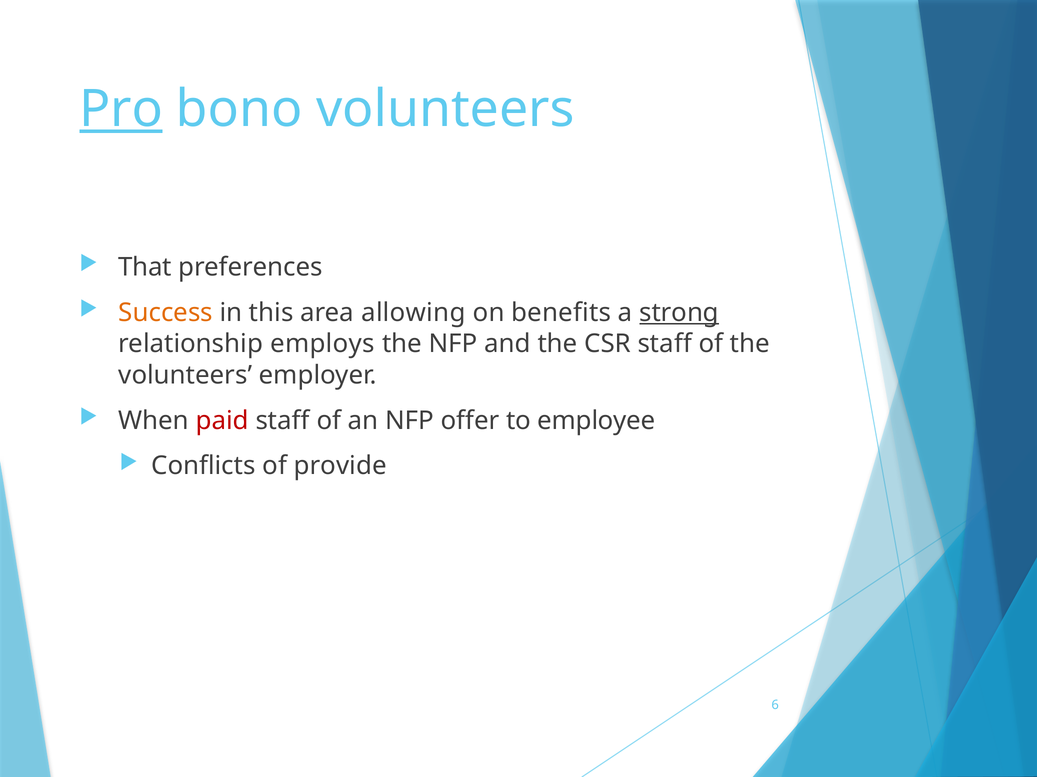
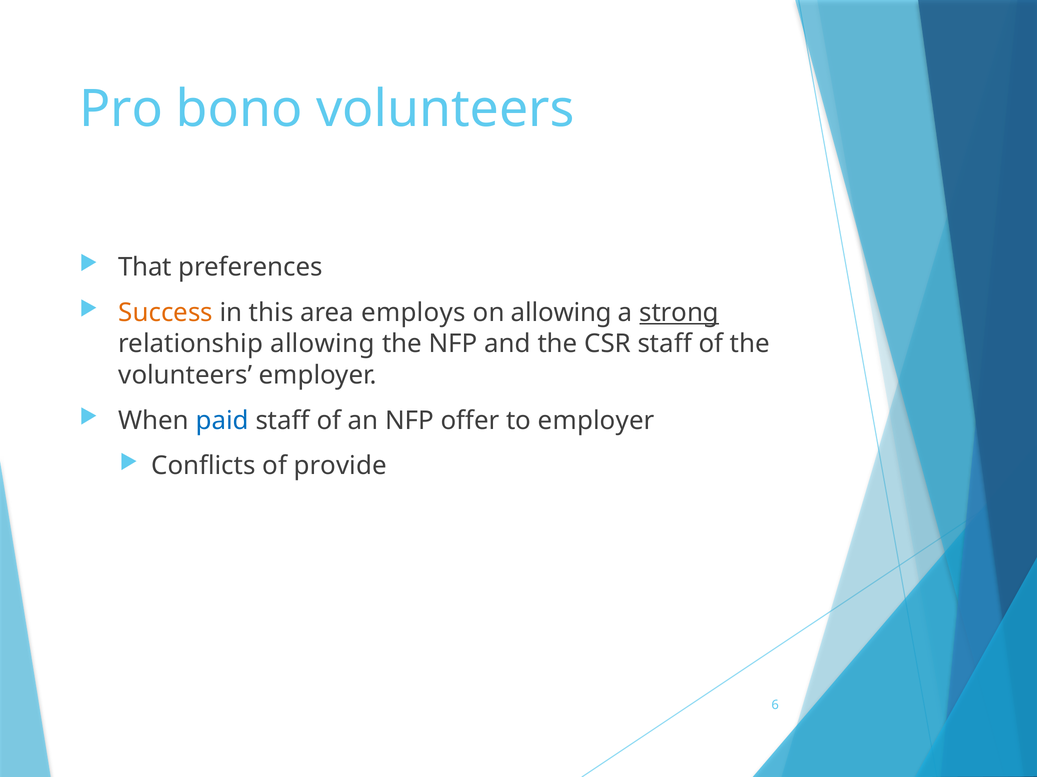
Pro underline: present -> none (121, 109)
allowing: allowing -> employs (413, 313)
on benefits: benefits -> allowing (561, 313)
relationship employs: employs -> allowing (322, 344)
paid colour: red -> blue (222, 421)
to employee: employee -> employer (596, 421)
